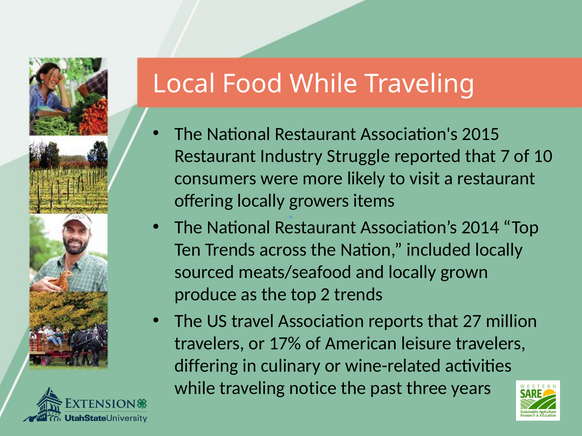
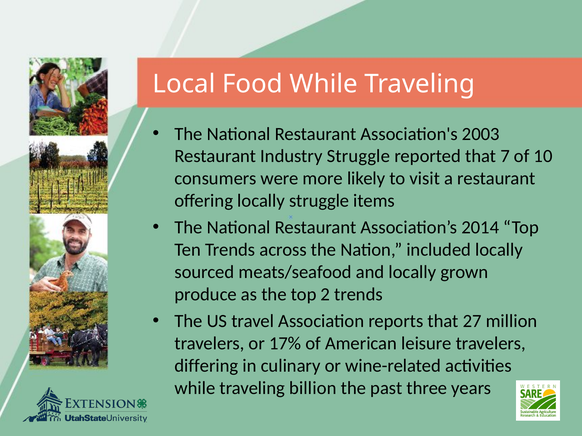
2015: 2015 -> 2003 (481, 134)
locally growers: growers -> struggle (319, 201)
notice: notice -> billion (313, 388)
